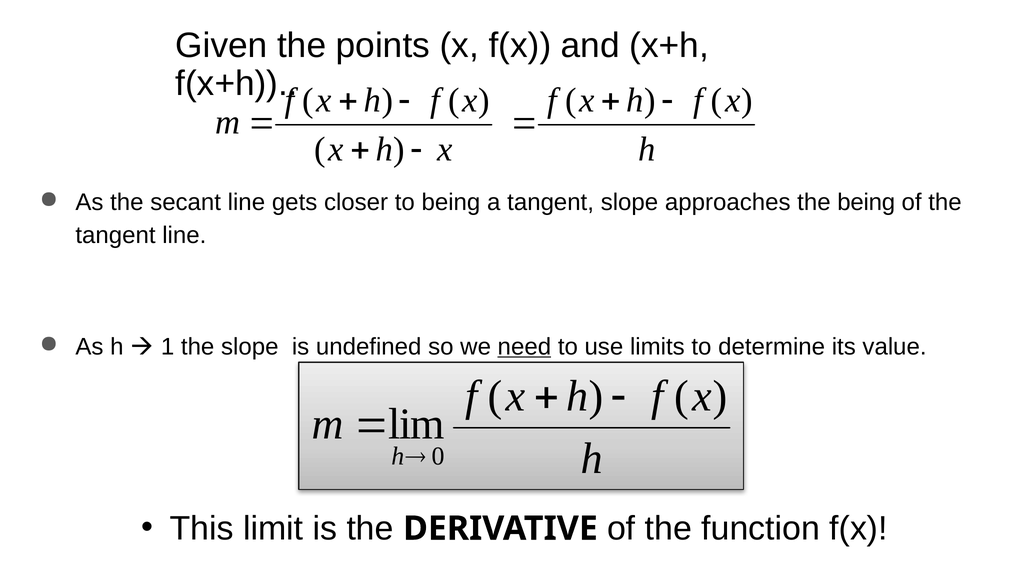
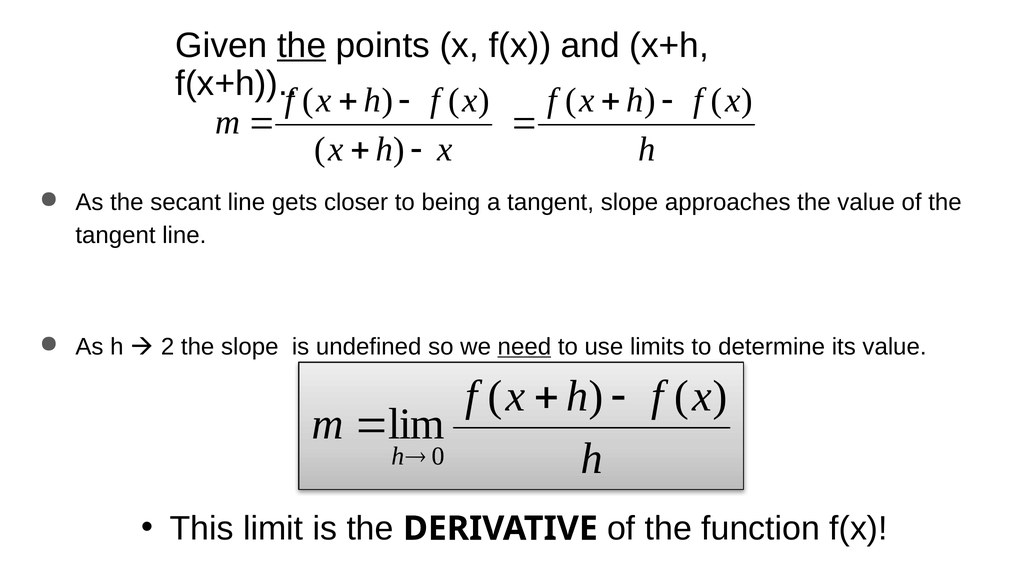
the underline: none -> present (302, 45)
the being: being -> value (866, 202)
1: 1 -> 2 (168, 347)
